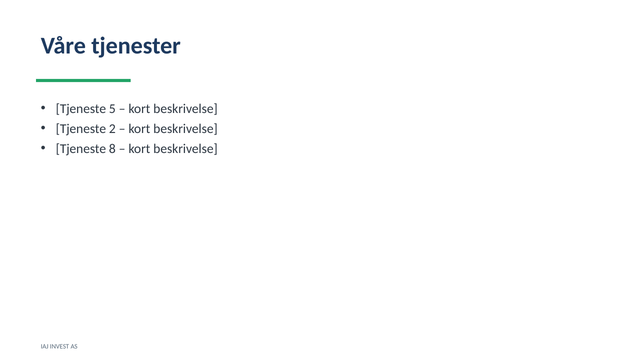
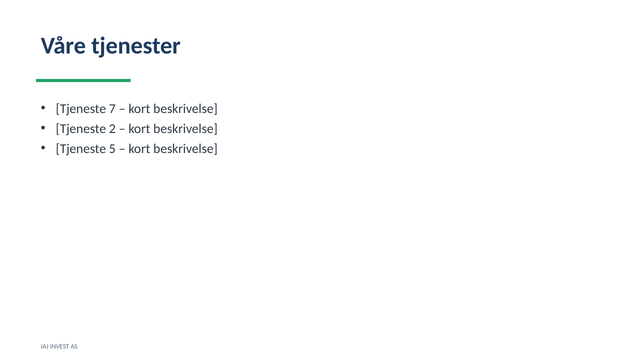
5: 5 -> 7 (112, 109)
8: 8 -> 5 (112, 149)
